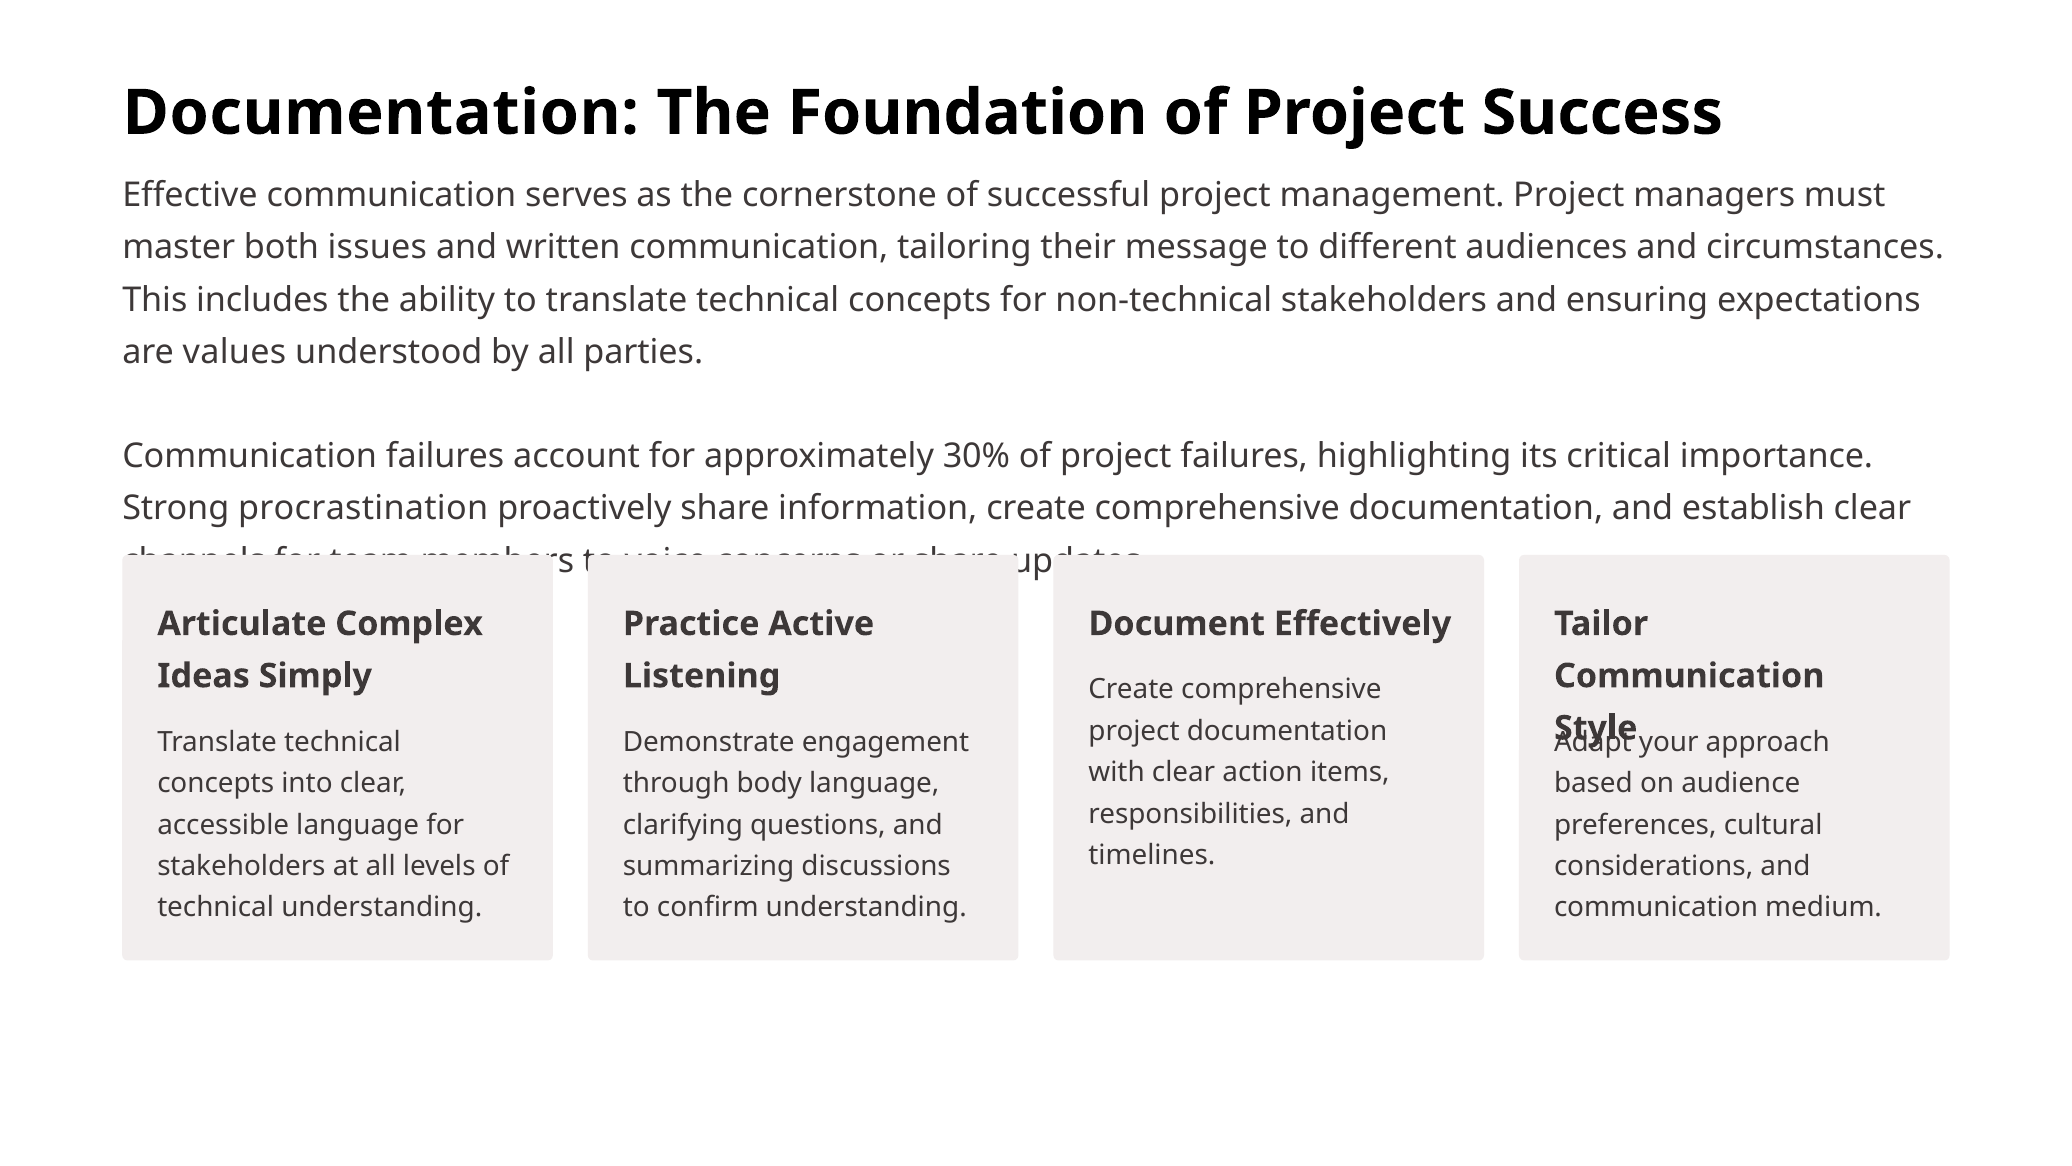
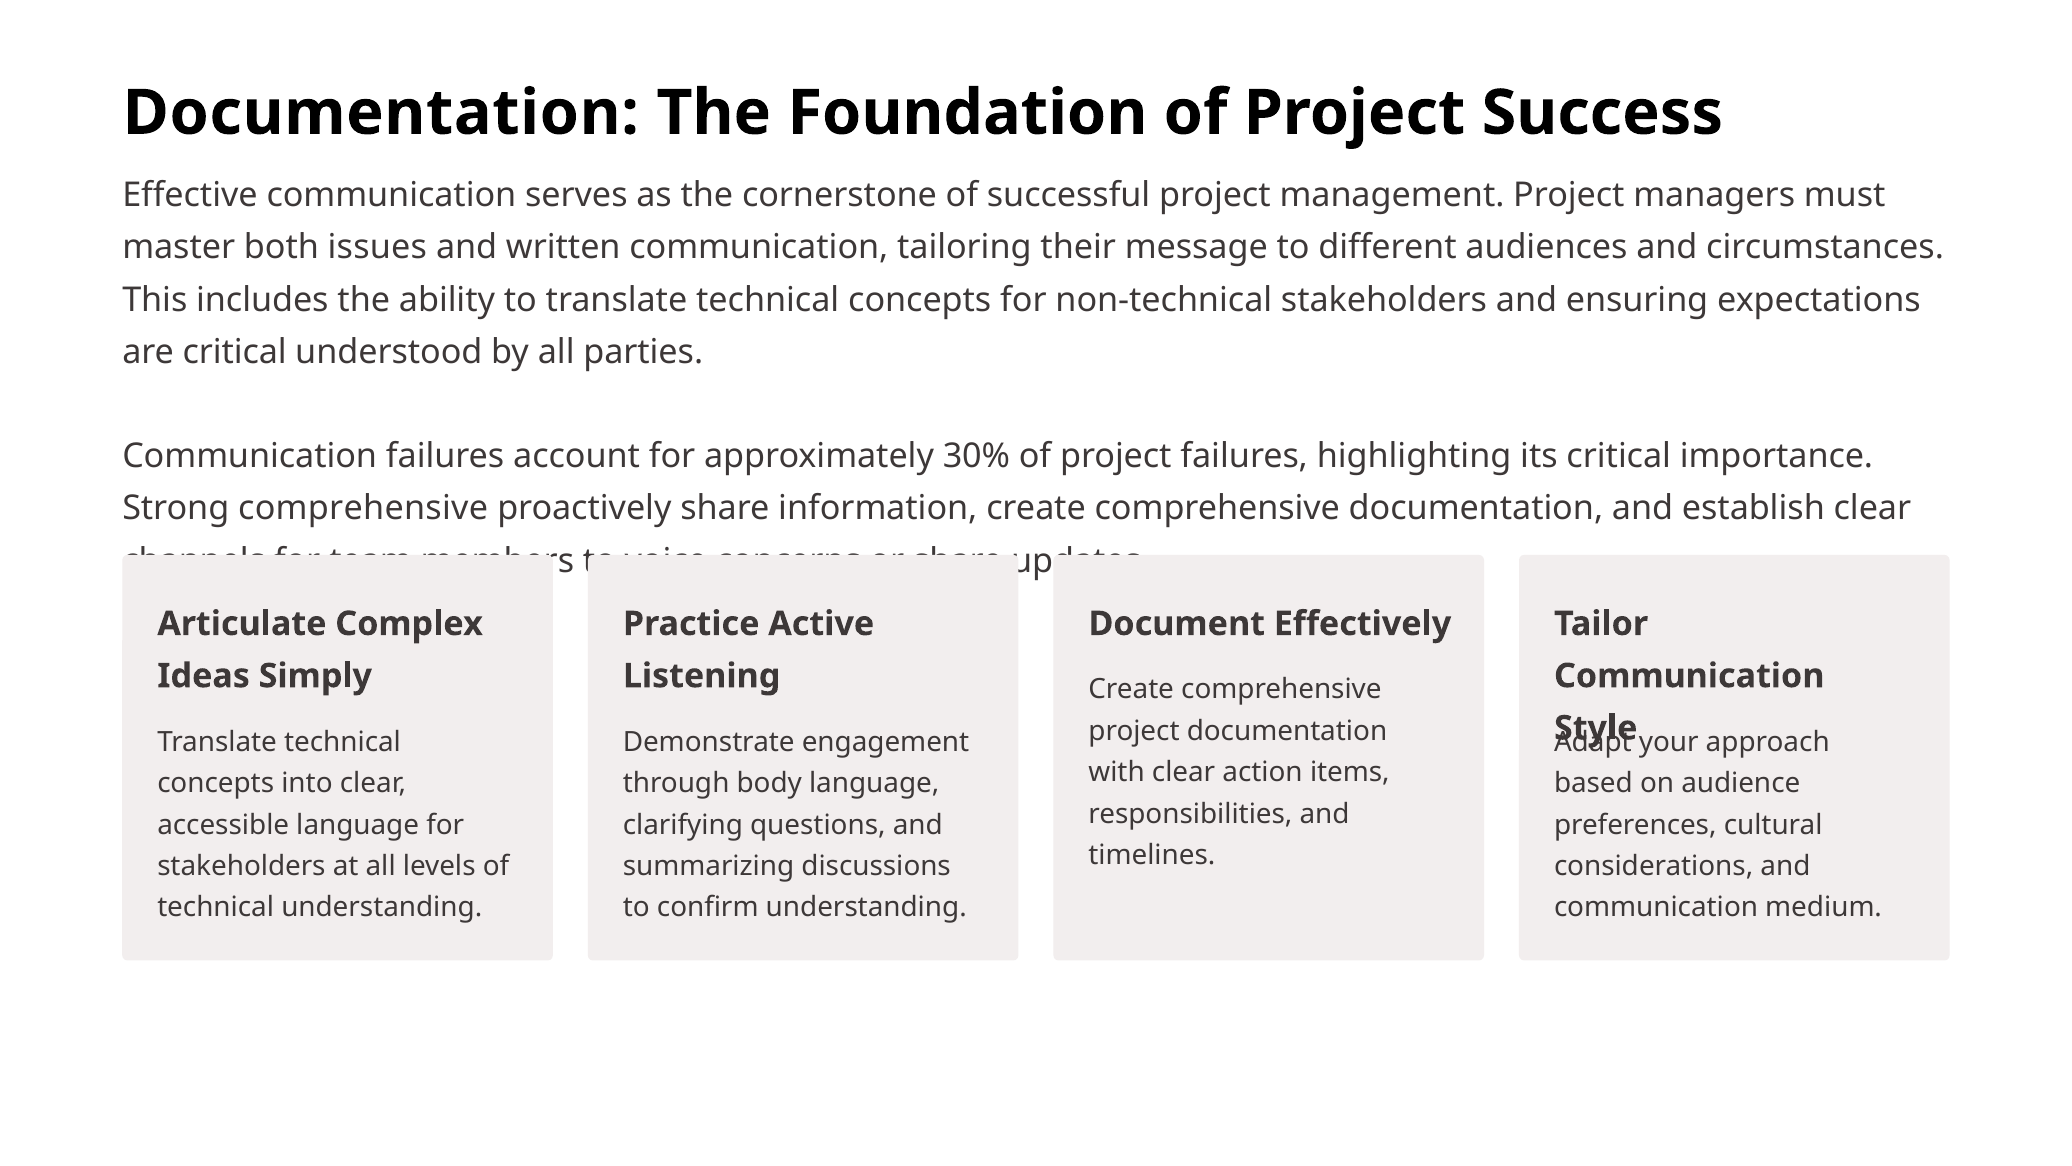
are values: values -> critical (235, 352)
Strong procrastination: procrastination -> comprehensive (363, 508)
